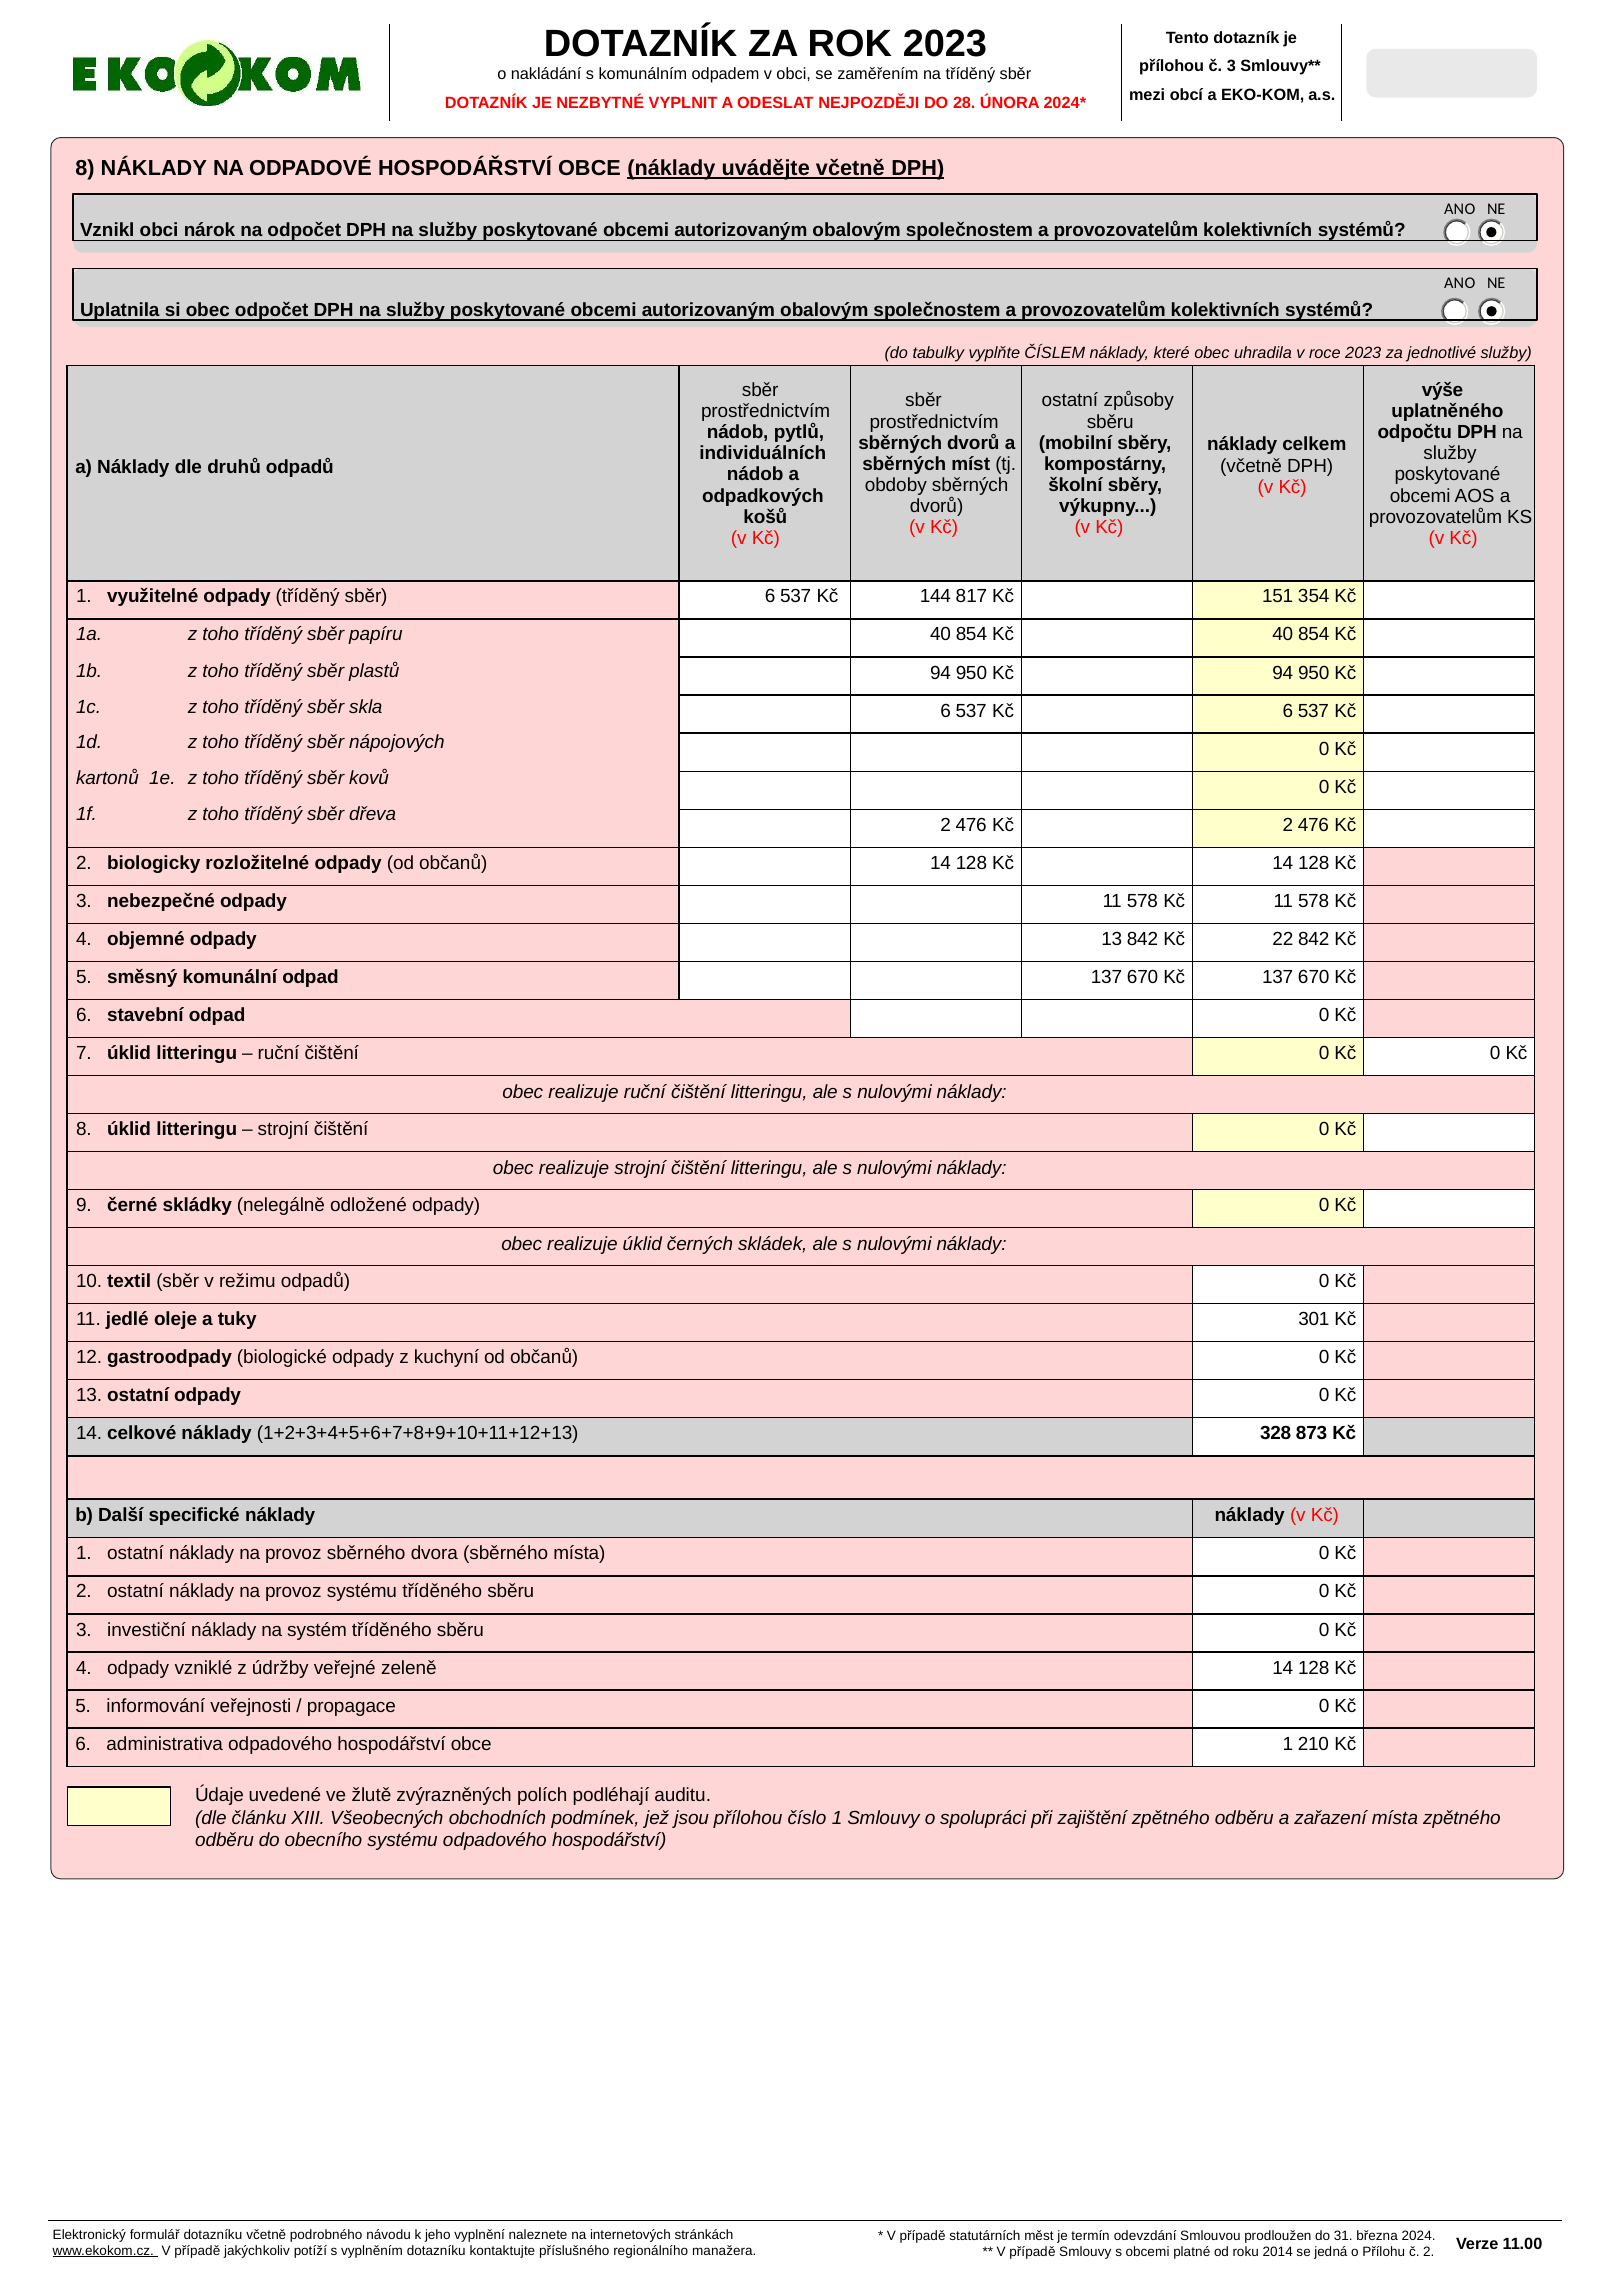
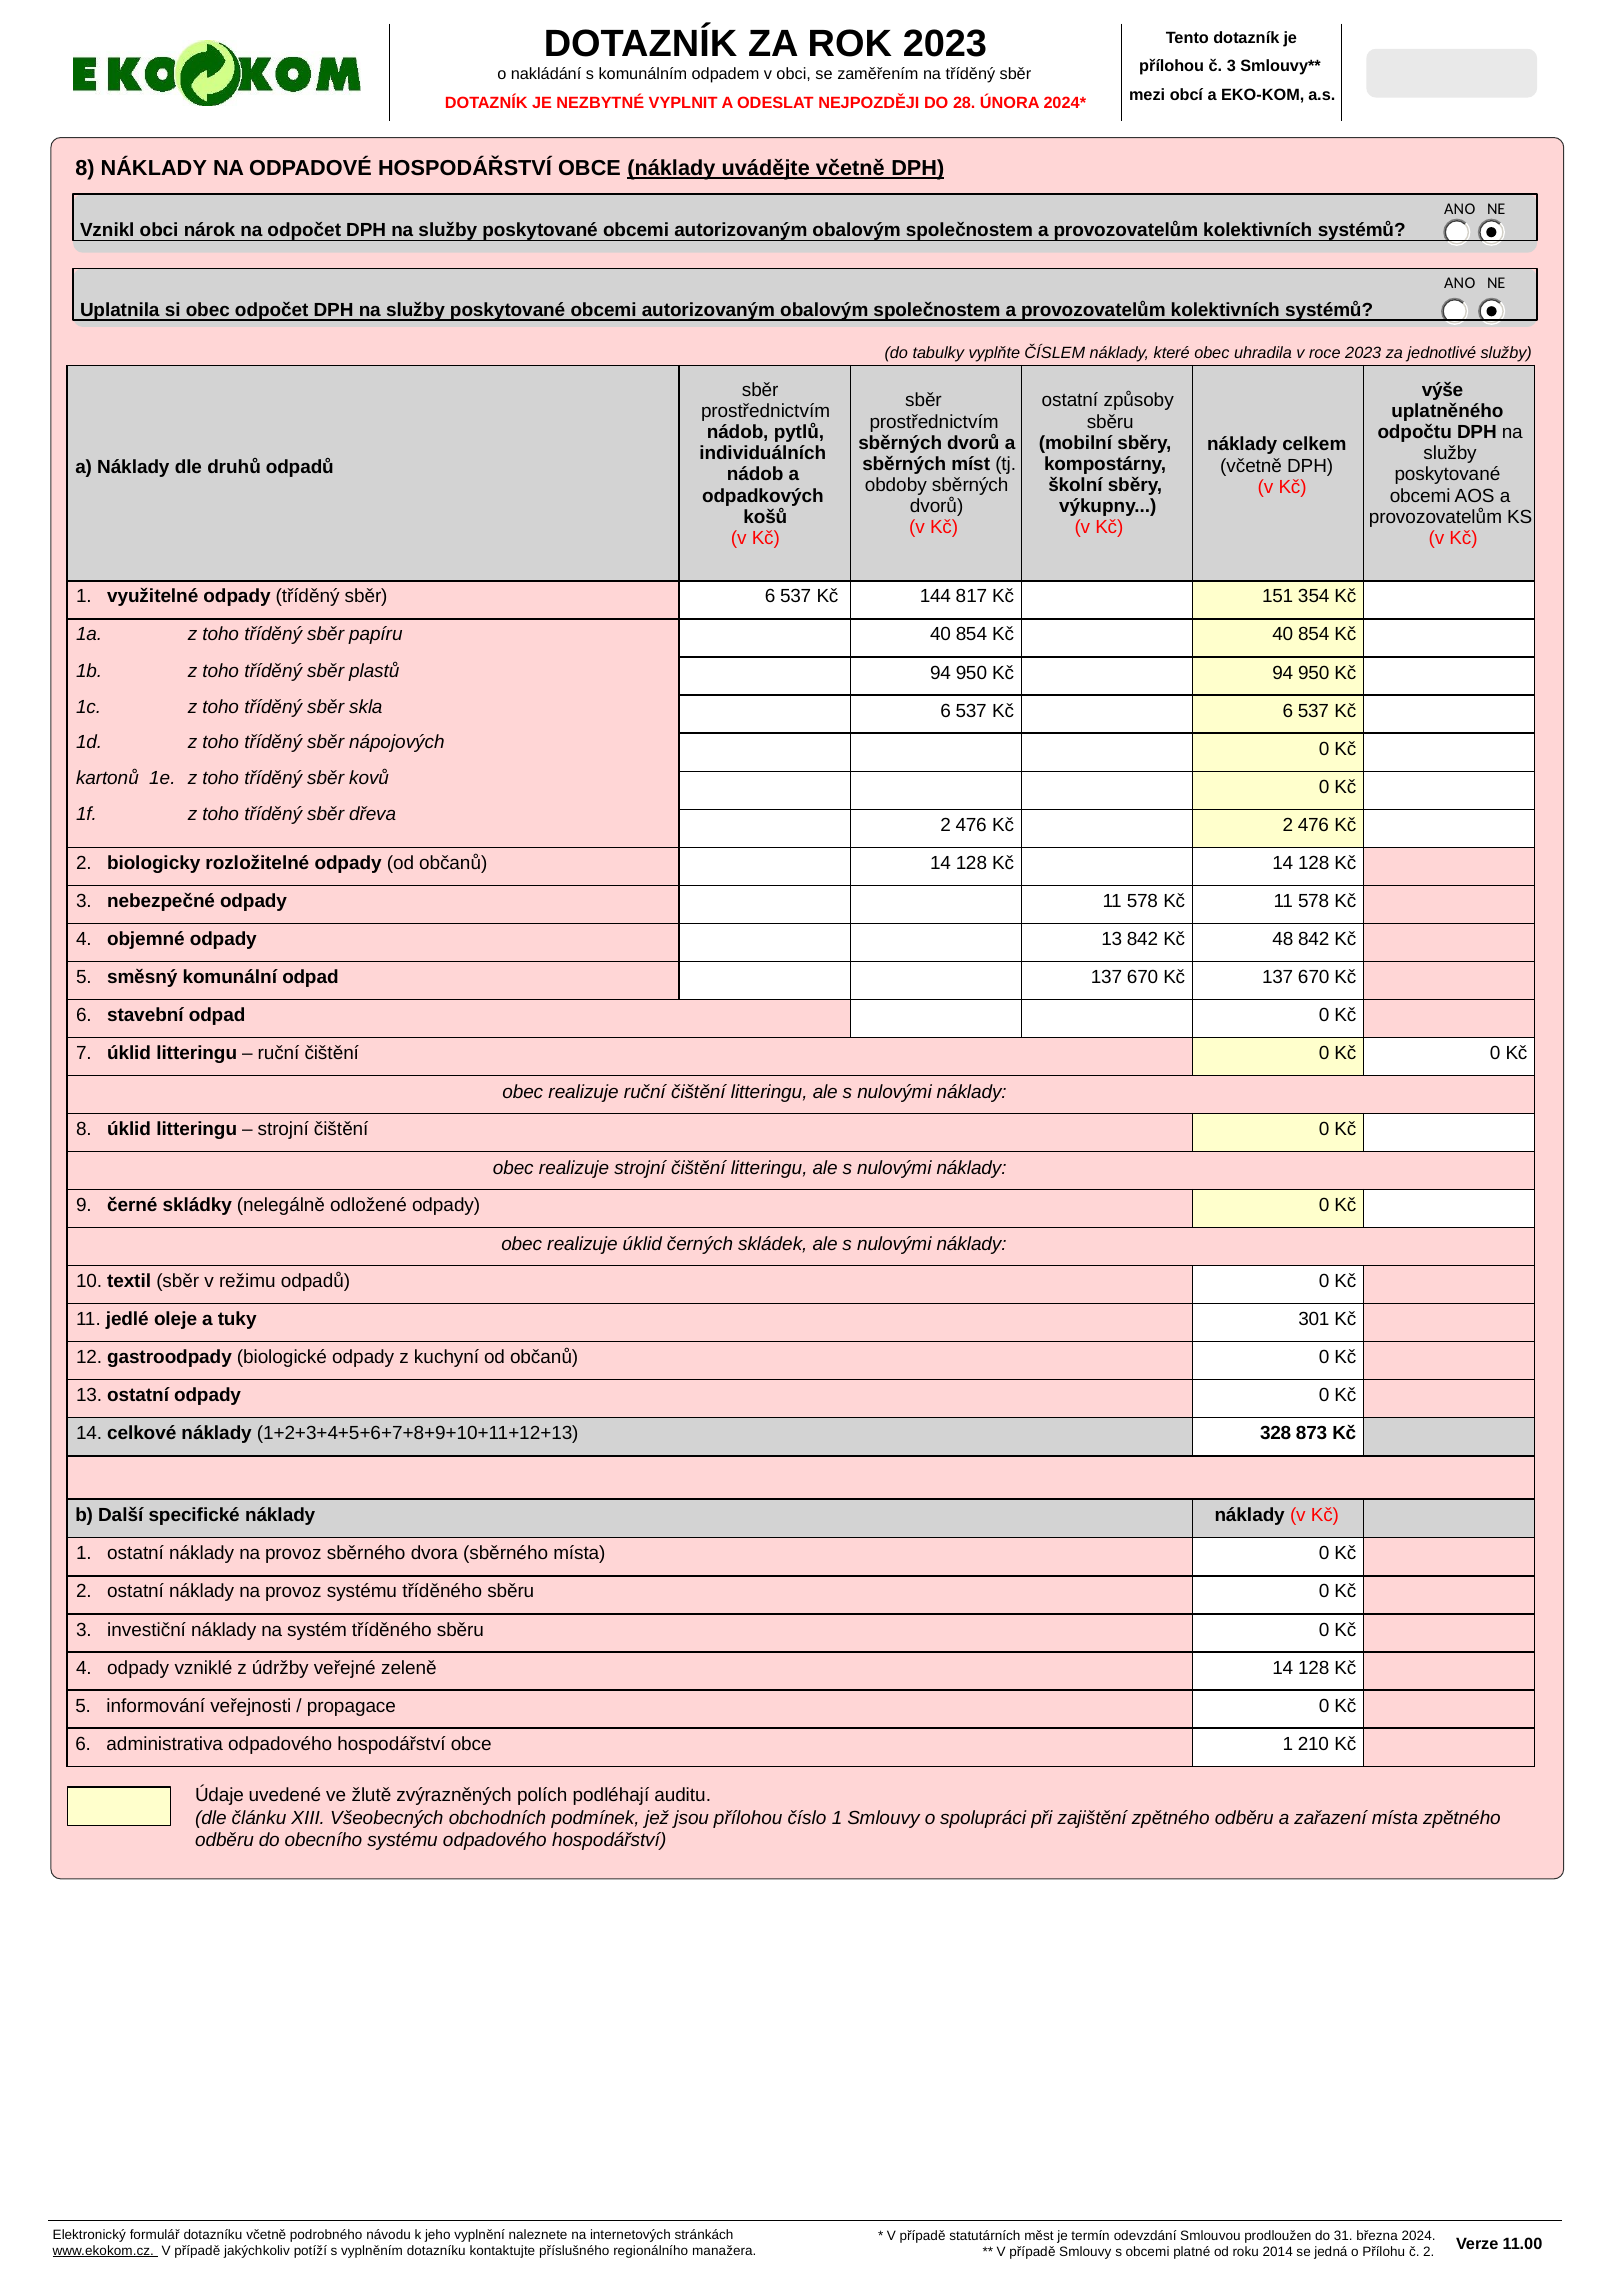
22: 22 -> 48 (1283, 939)
